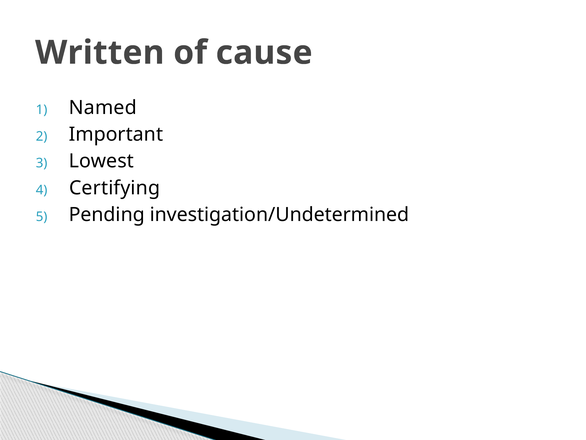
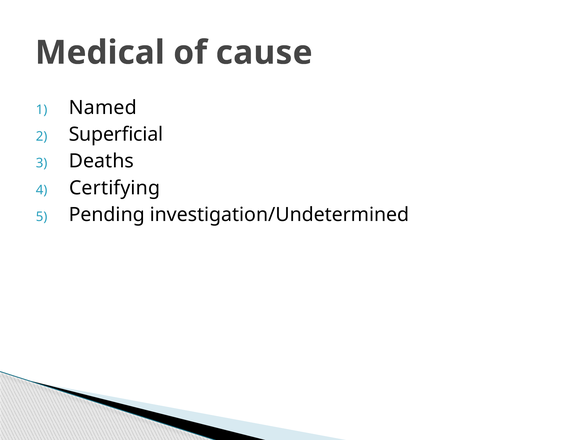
Written: Written -> Medical (100, 53)
Important: Important -> Superficial (116, 134)
Lowest: Lowest -> Deaths (101, 161)
